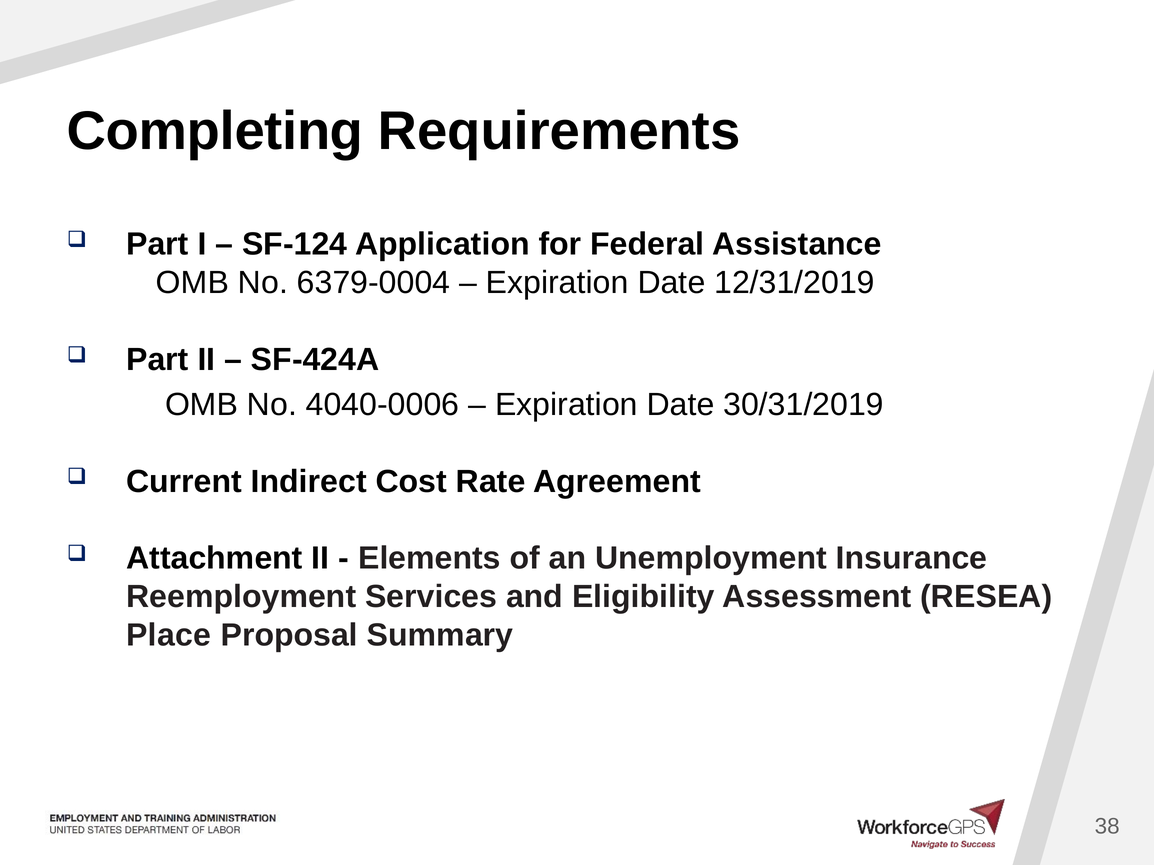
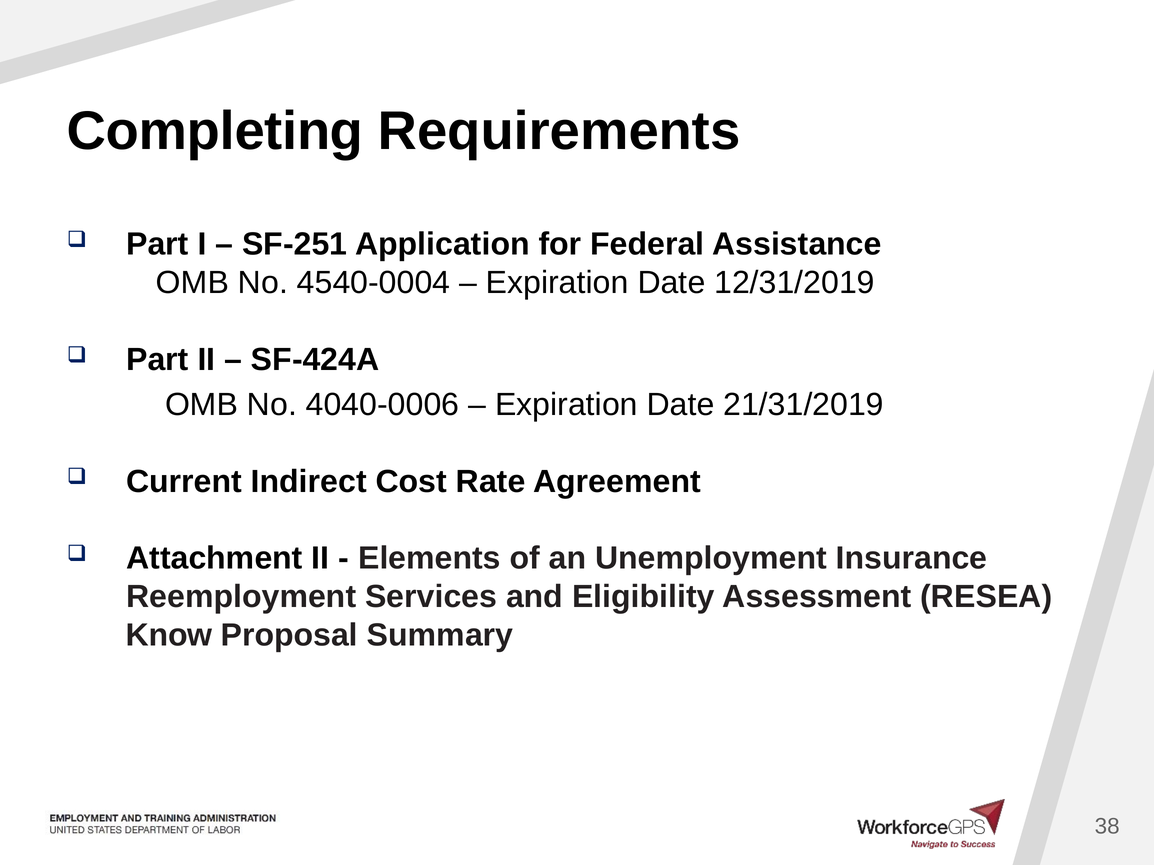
SF-124: SF-124 -> SF-251 (295, 244)
6379-0004: 6379-0004 -> 4540-0004 (374, 283)
30/31/2019: 30/31/2019 -> 21/31/2019 (804, 405)
Place: Place -> Know (169, 636)
